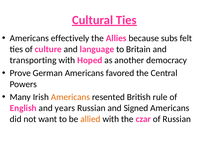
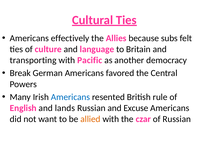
Hoped: Hoped -> Pacific (90, 60)
Prove: Prove -> Break (20, 73)
Americans colour: orange -> blue (70, 97)
years: years -> lands (65, 108)
Signed: Signed -> Excuse (136, 108)
